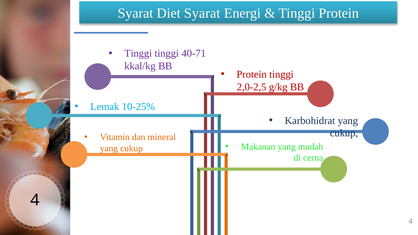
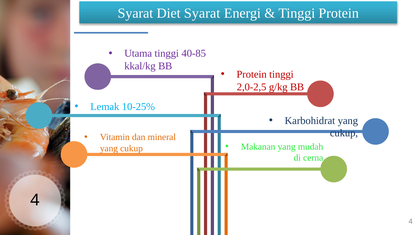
Tinggi: Tinggi -> Utama (138, 54)
40-71: 40-71 -> 40-85 (194, 54)
